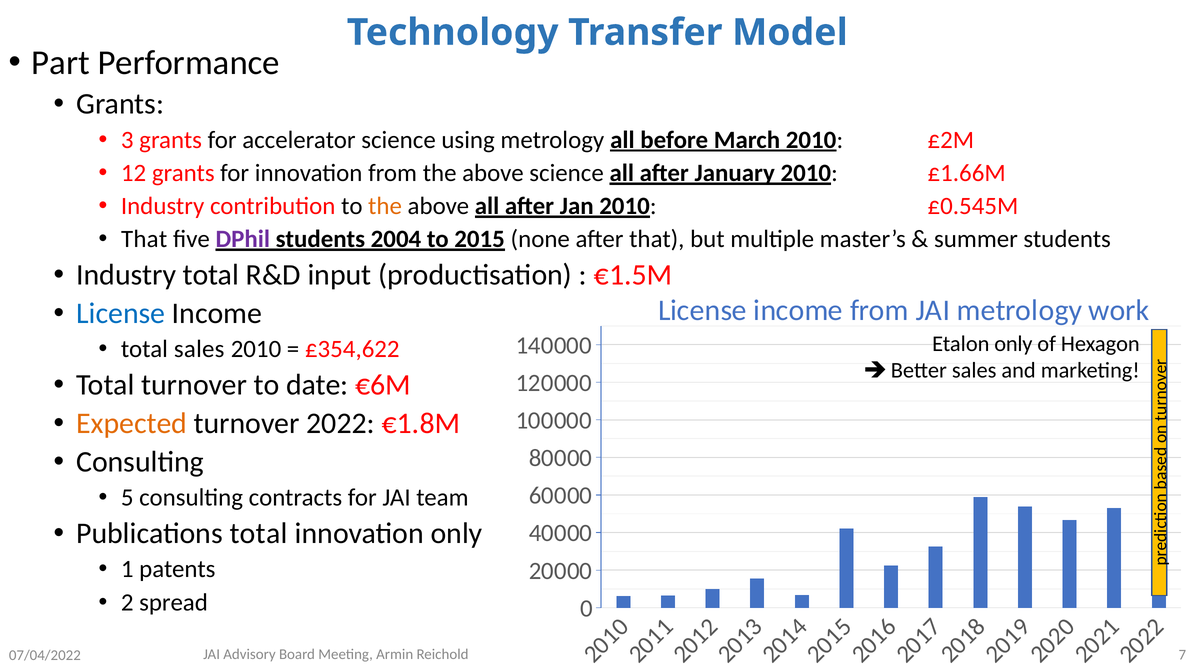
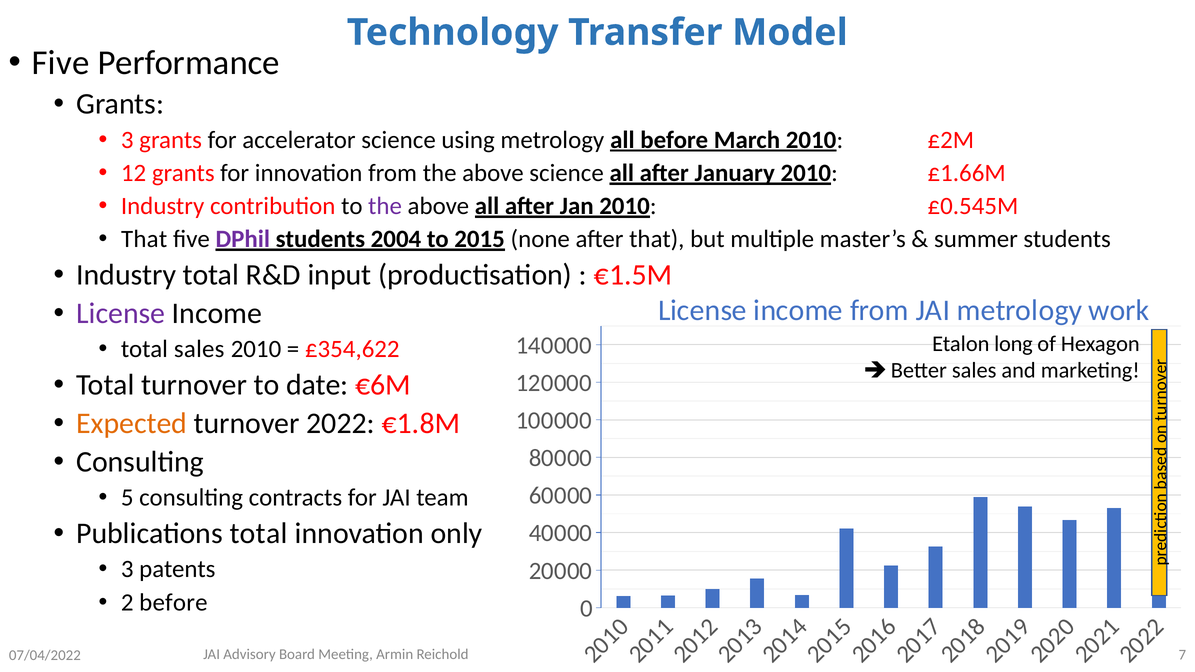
Part: Part -> Five (61, 63)
the colour: orange -> purple (385, 206)
License colour: blue -> purple (121, 313)
Etalon only: only -> long (1013, 344)
1: 1 -> 3 (127, 569)
2 spread: spread -> before (173, 603)
